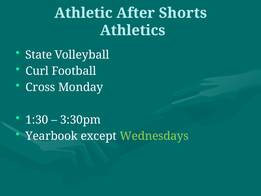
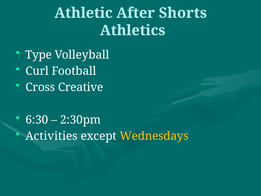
State: State -> Type (39, 55)
Monday: Monday -> Creative (81, 87)
1:30: 1:30 -> 6:30 (37, 120)
3:30pm: 3:30pm -> 2:30pm (80, 120)
Yearbook: Yearbook -> Activities (51, 136)
Wednesdays colour: light green -> yellow (154, 136)
